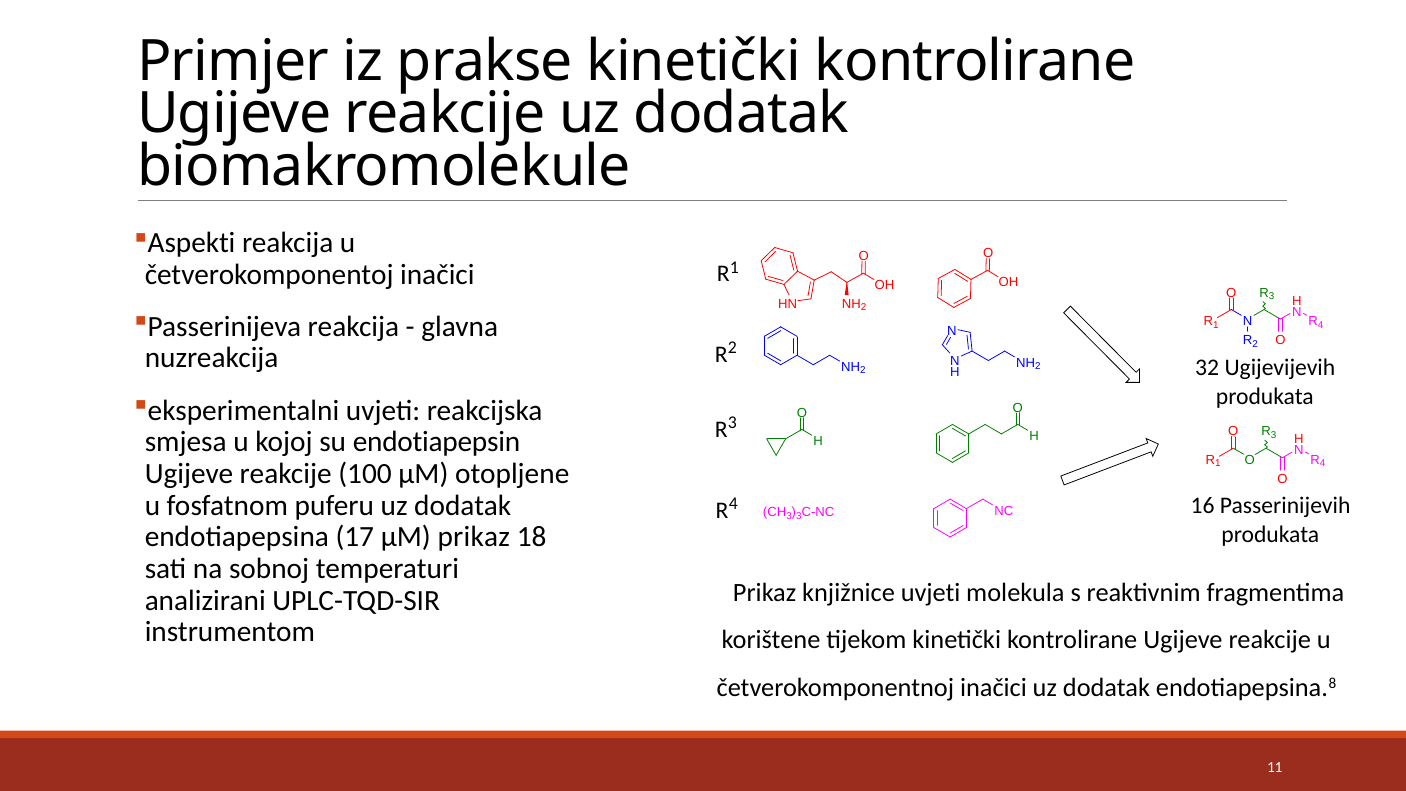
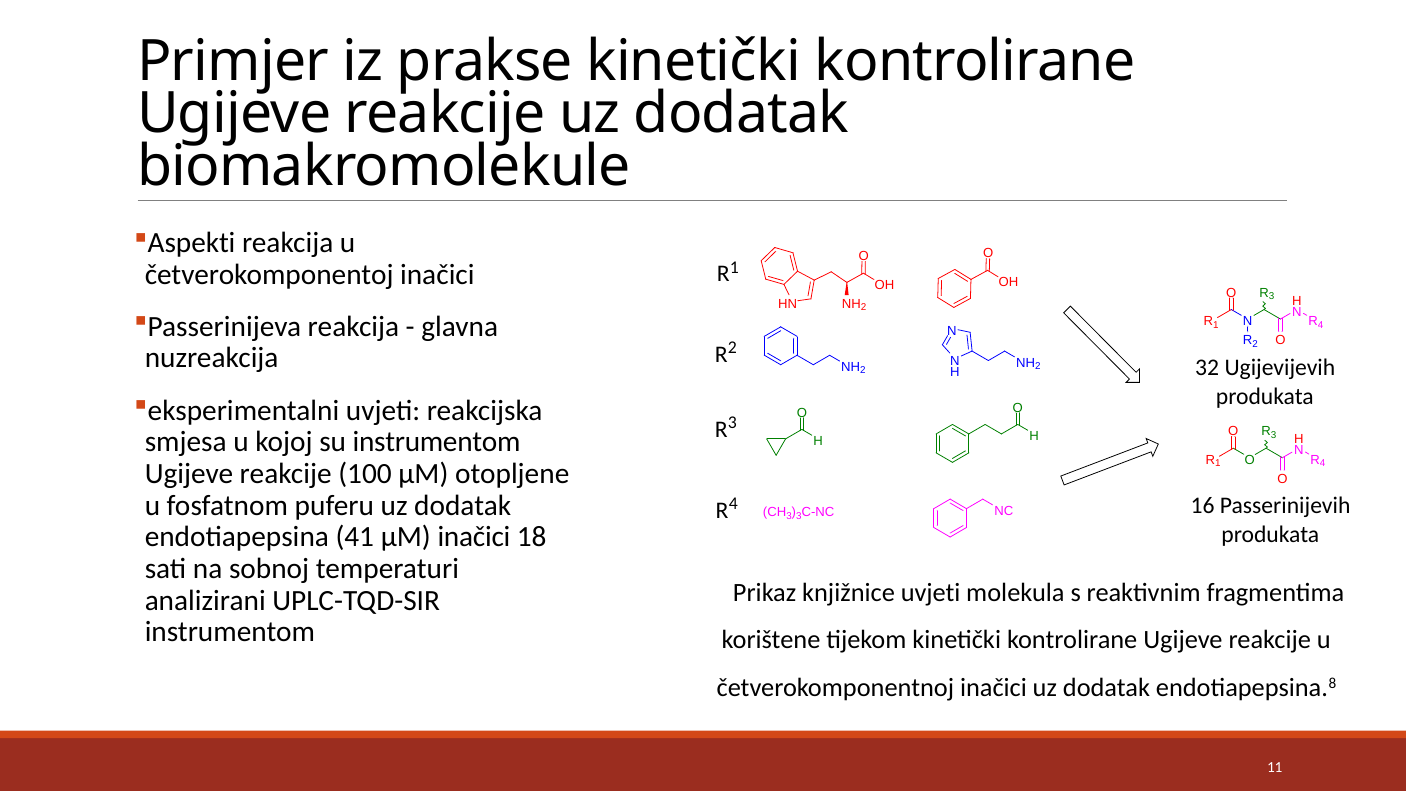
su endotiapepsin: endotiapepsin -> instrumentom (437, 442)
17: 17 -> 41 (355, 537)
µM prikaz: prikaz -> inačici (474, 537)
